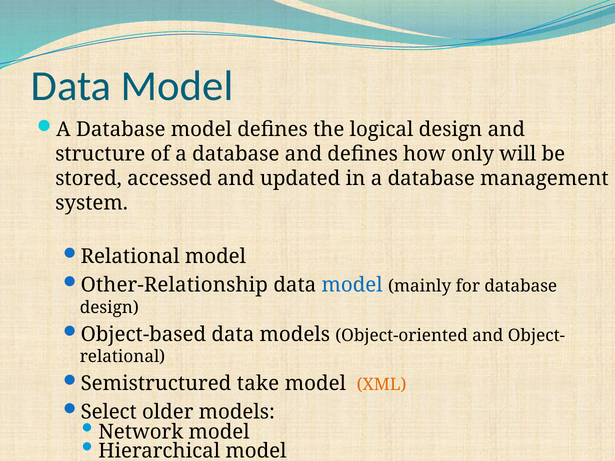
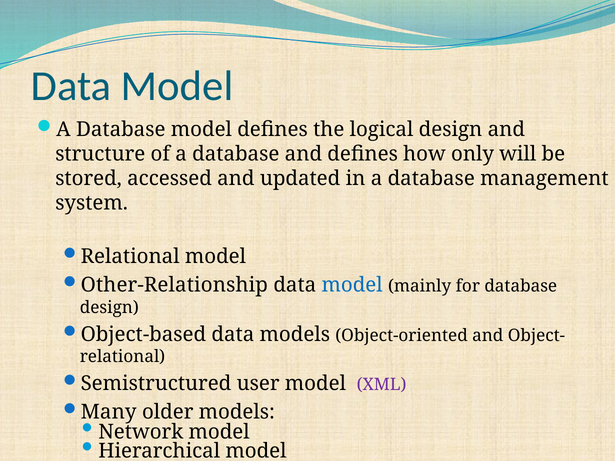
take: take -> user (258, 384)
XML colour: orange -> purple (382, 385)
Select: Select -> Many (109, 412)
